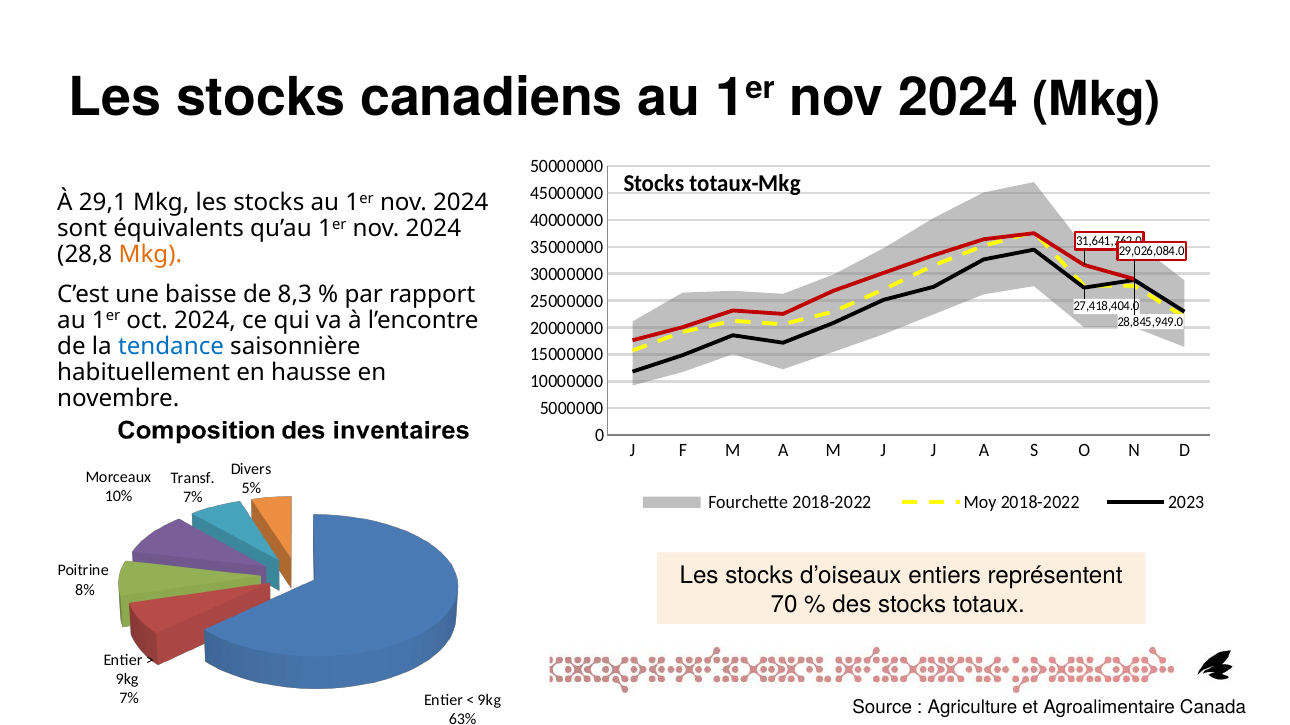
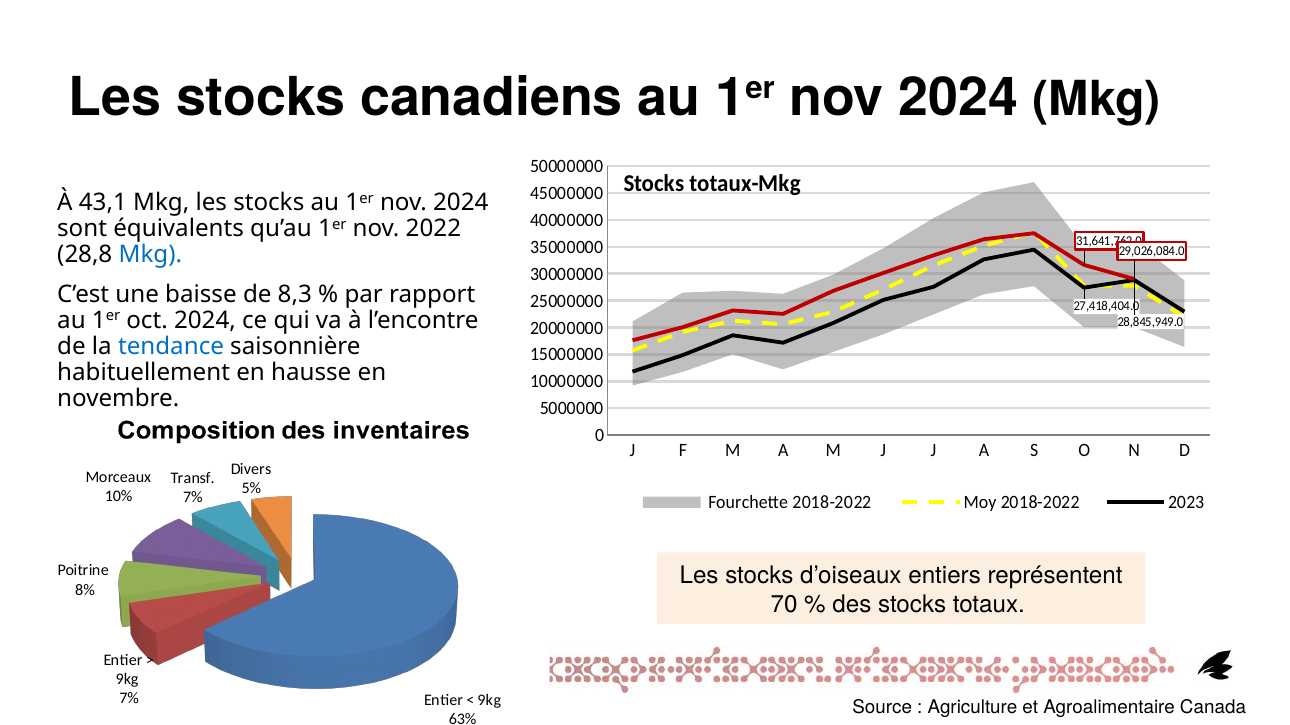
29,1: 29,1 -> 43,1 (103, 203)
qu’au 1er nov 2024: 2024 -> 2022 (433, 229)
Mkg colour: orange -> blue (150, 255)
